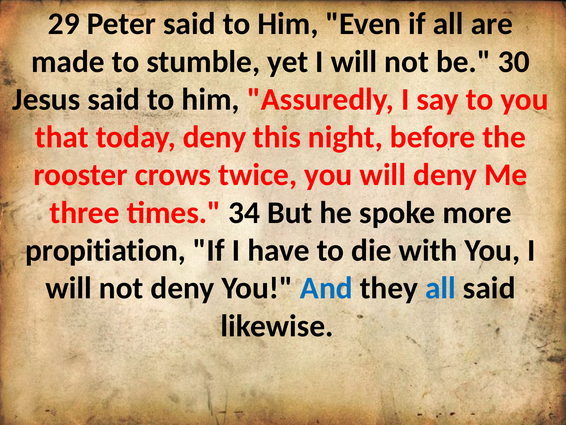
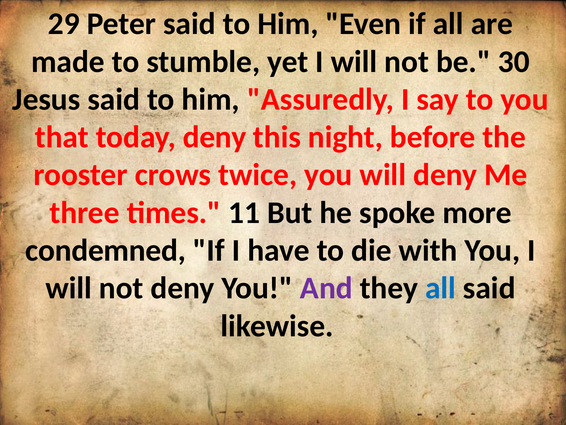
34: 34 -> 11 (244, 212)
propitiation: propitiation -> condemned (106, 250)
And colour: blue -> purple (326, 288)
